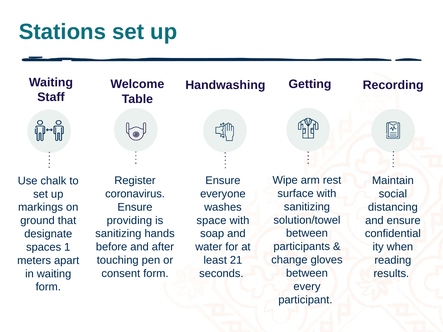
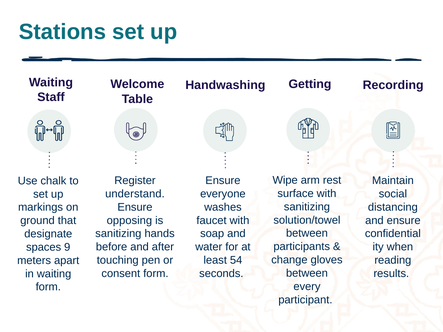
coronavirus: coronavirus -> understand (135, 194)
providing: providing -> opposing (129, 221)
space: space -> faucet (212, 221)
1: 1 -> 9 (67, 247)
21: 21 -> 54 (236, 260)
